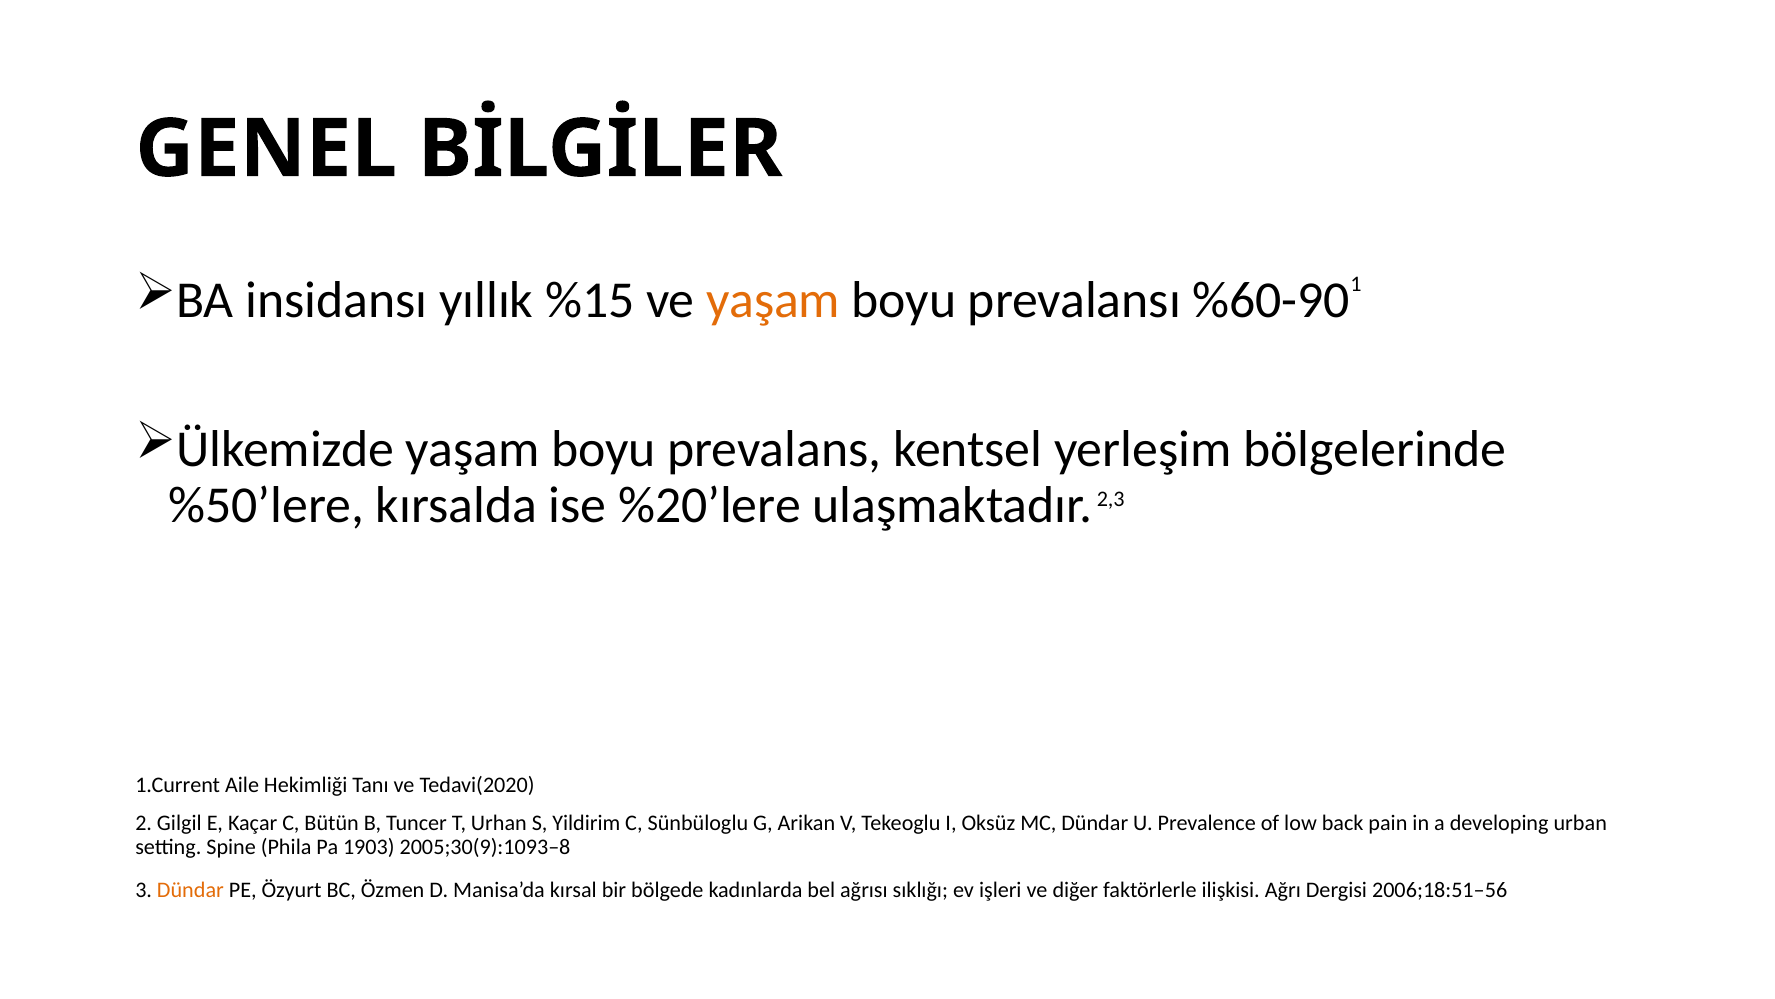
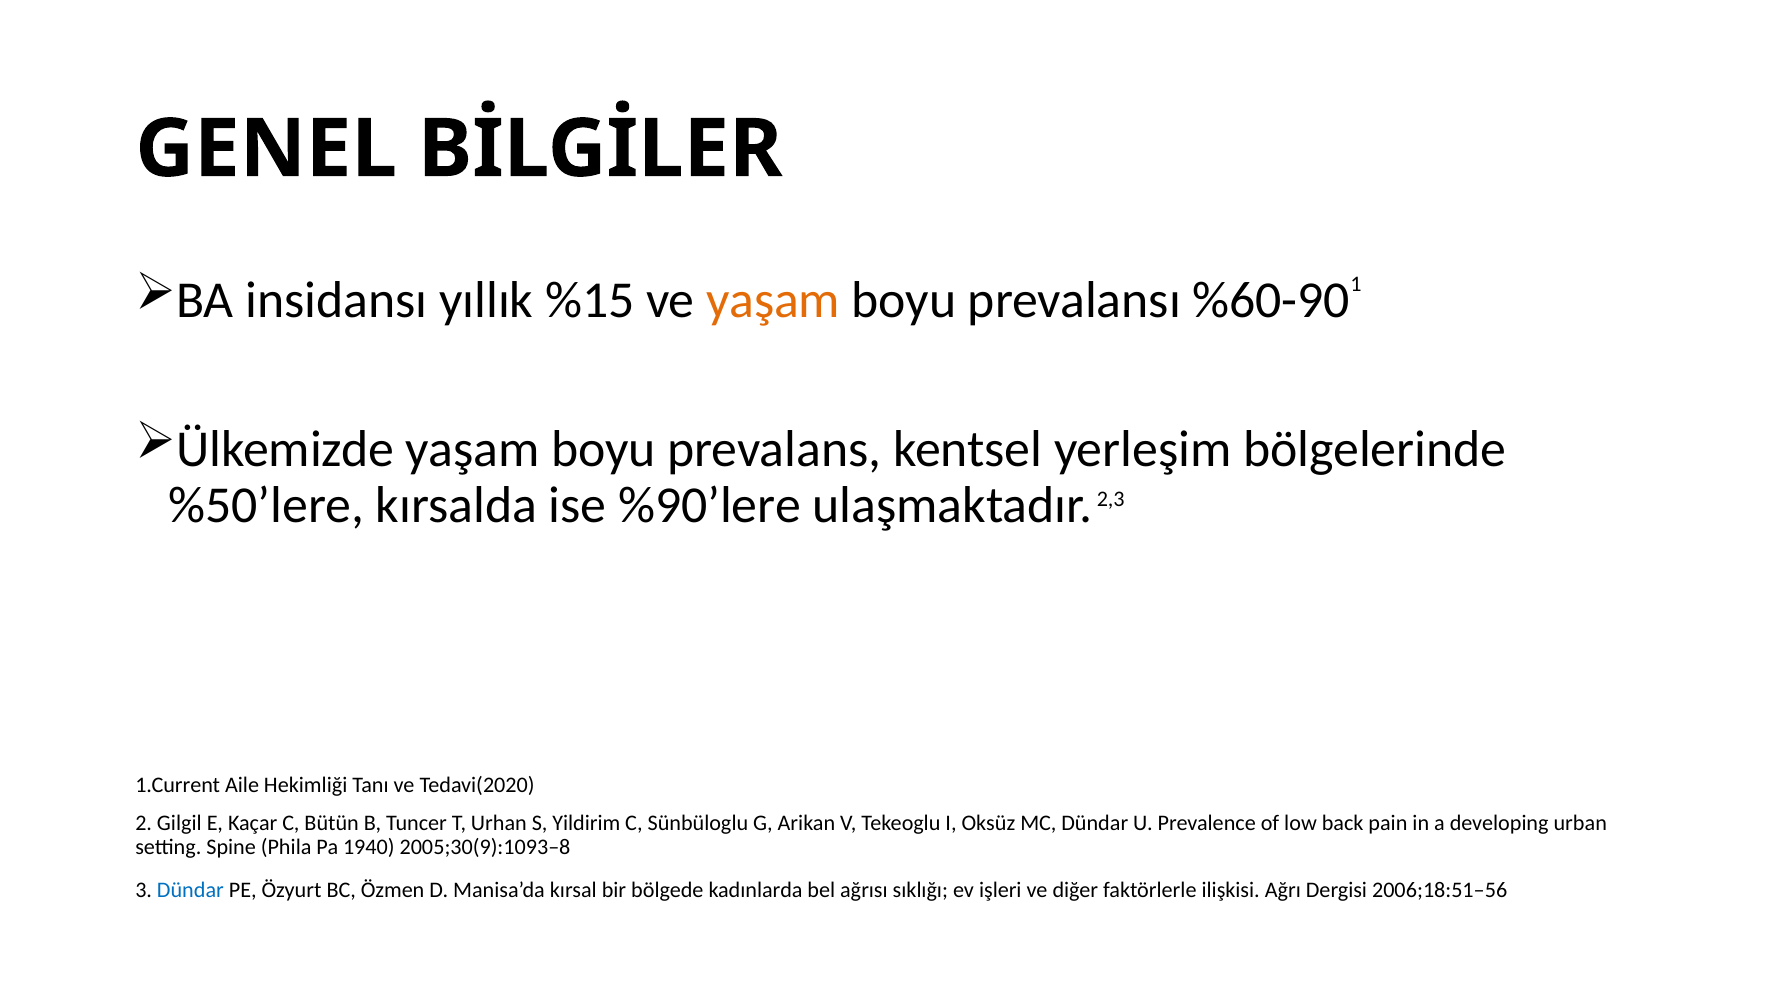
%20’lere: %20’lere -> %90’lere (710, 505)
1903: 1903 -> 1940 (369, 847)
Dündar colour: orange -> blue (190, 889)
